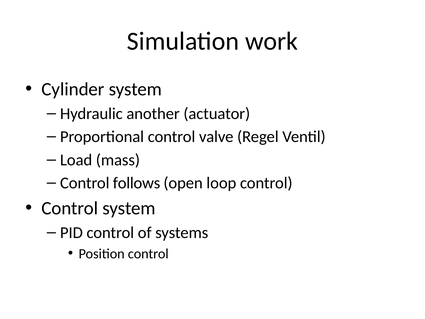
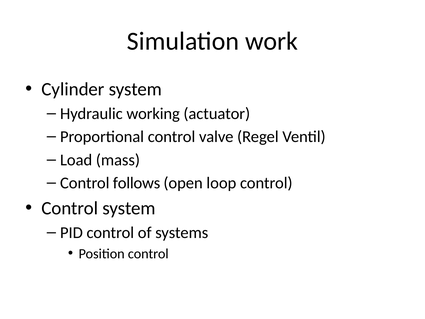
another: another -> working (153, 114)
